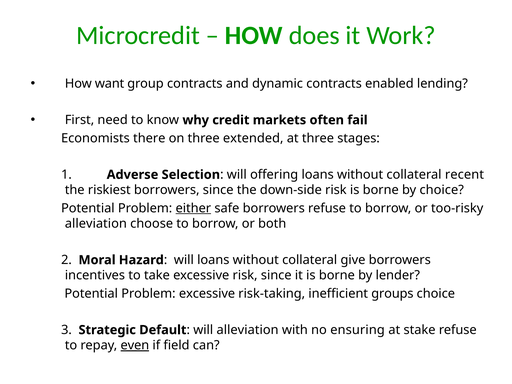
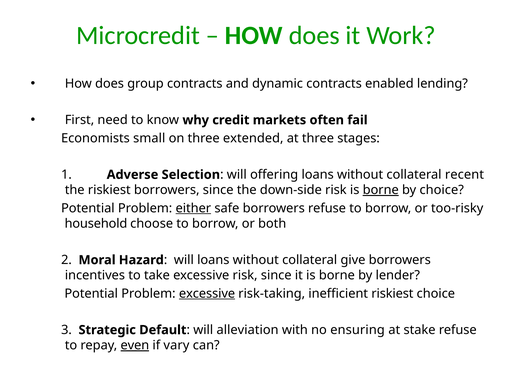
want: want -> does (110, 84)
there: there -> small (149, 138)
borne underline: none -> present (381, 190)
alleviation: alleviation -> household (96, 224)
excessive underline: none -> present (207, 294)
inefficient groups: groups -> riskiest (392, 294)
field: field -> vary (176, 345)
